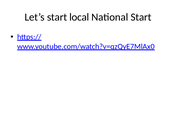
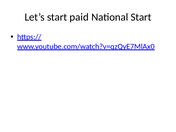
local: local -> paid (79, 17)
